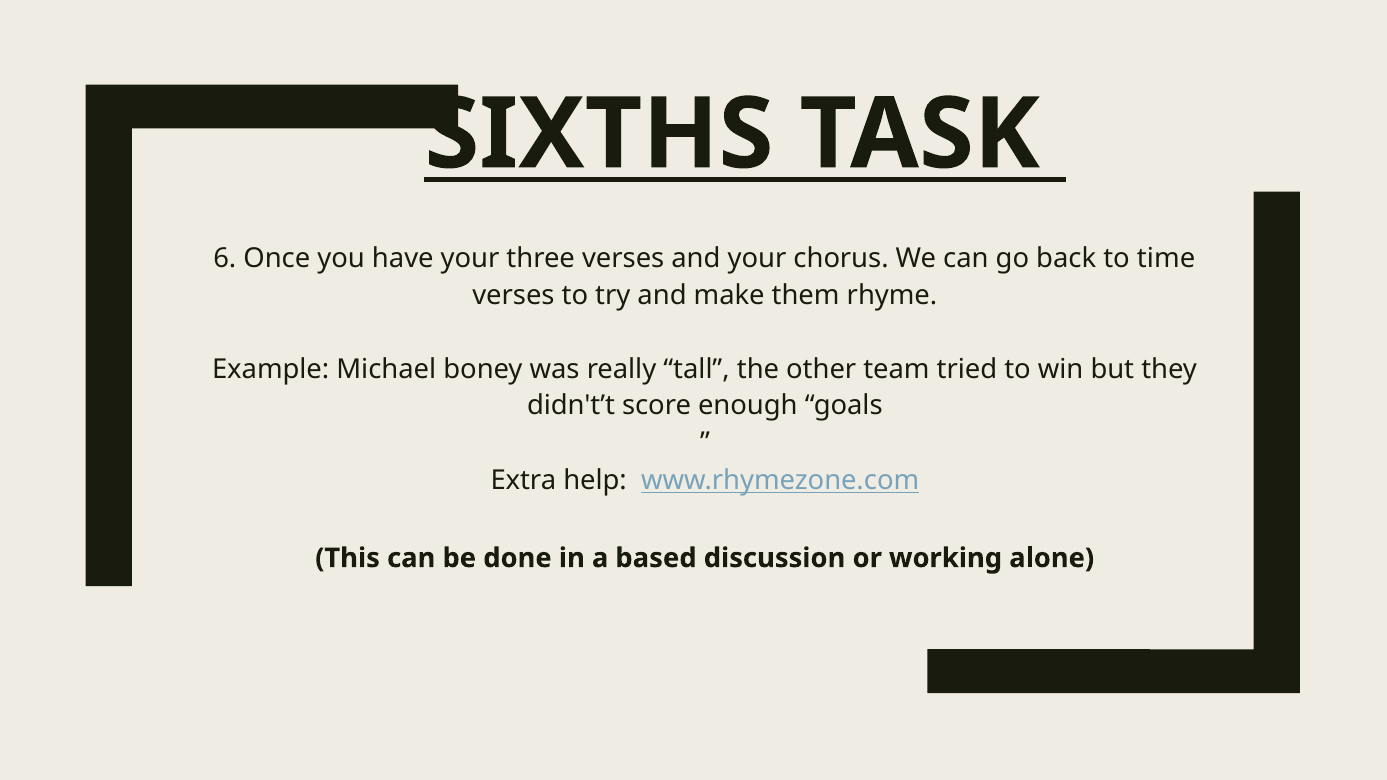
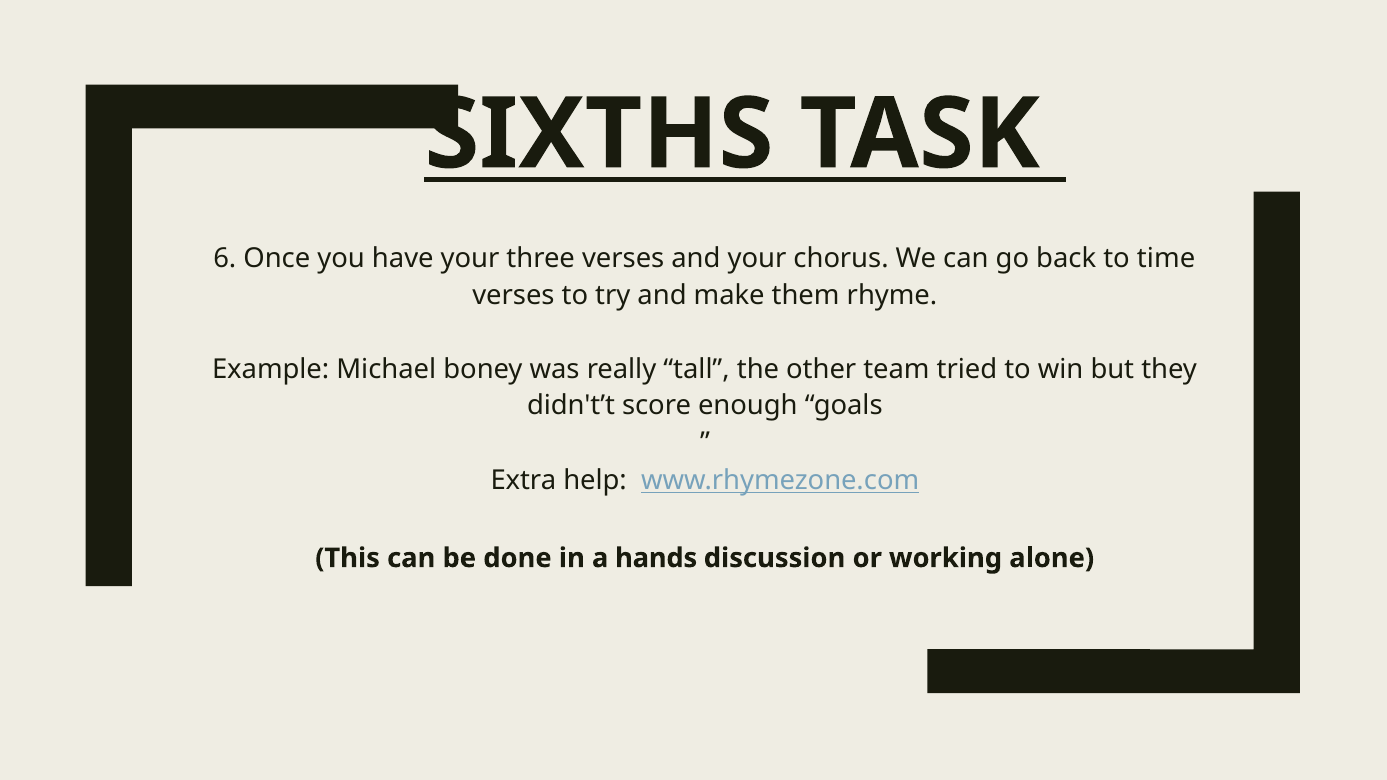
based: based -> hands (656, 558)
